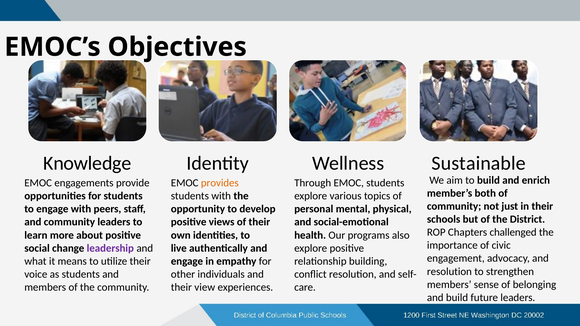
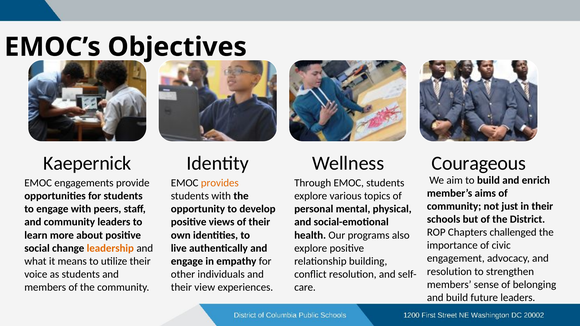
Knowledge: Knowledge -> Kaepernick (87, 164)
Sustainable: Sustainable -> Courageous (479, 164)
both: both -> aims (485, 193)
leadership colour: purple -> orange (110, 248)
